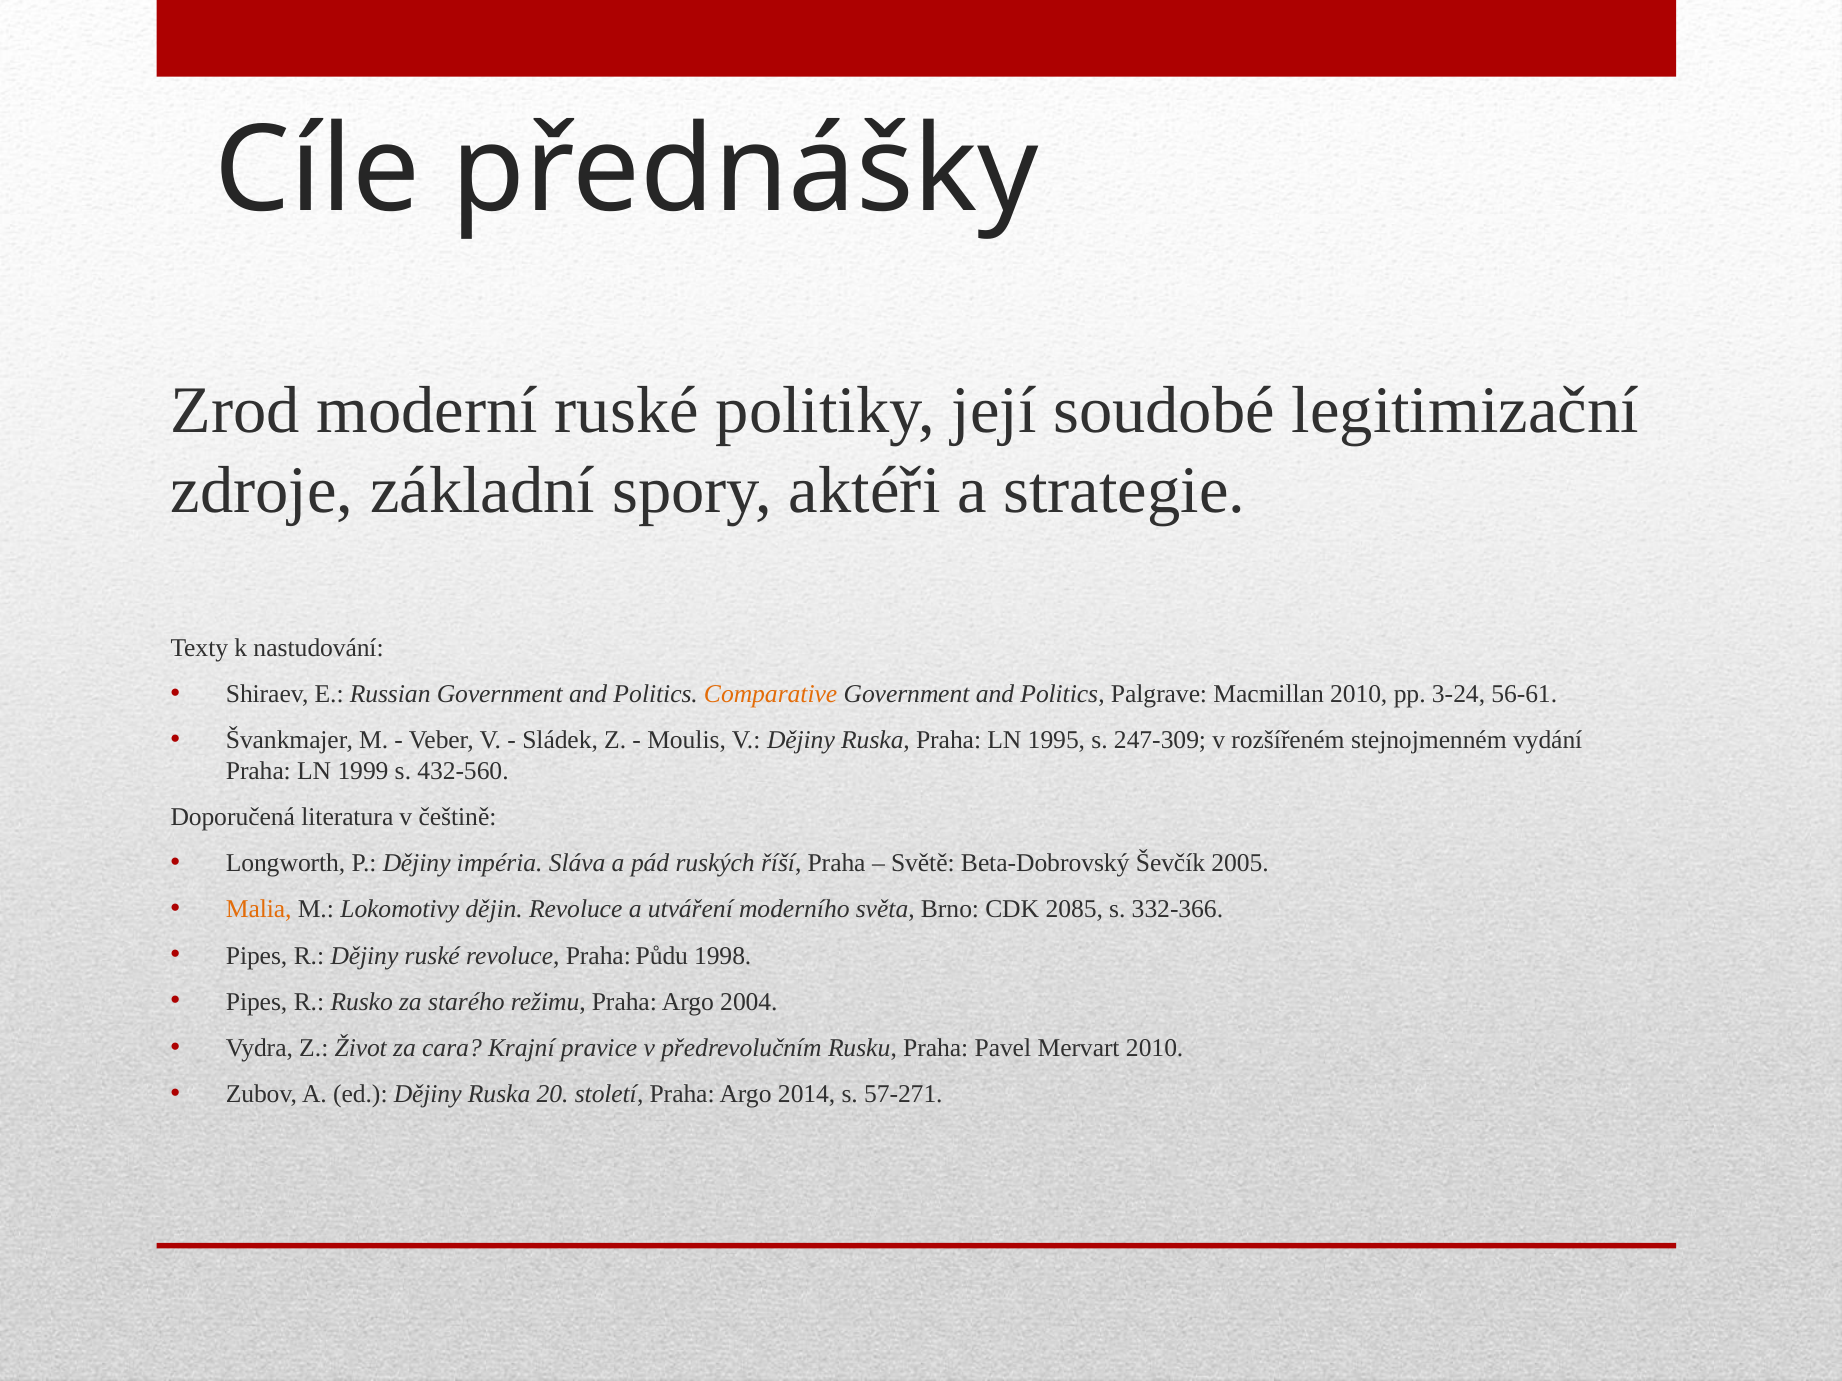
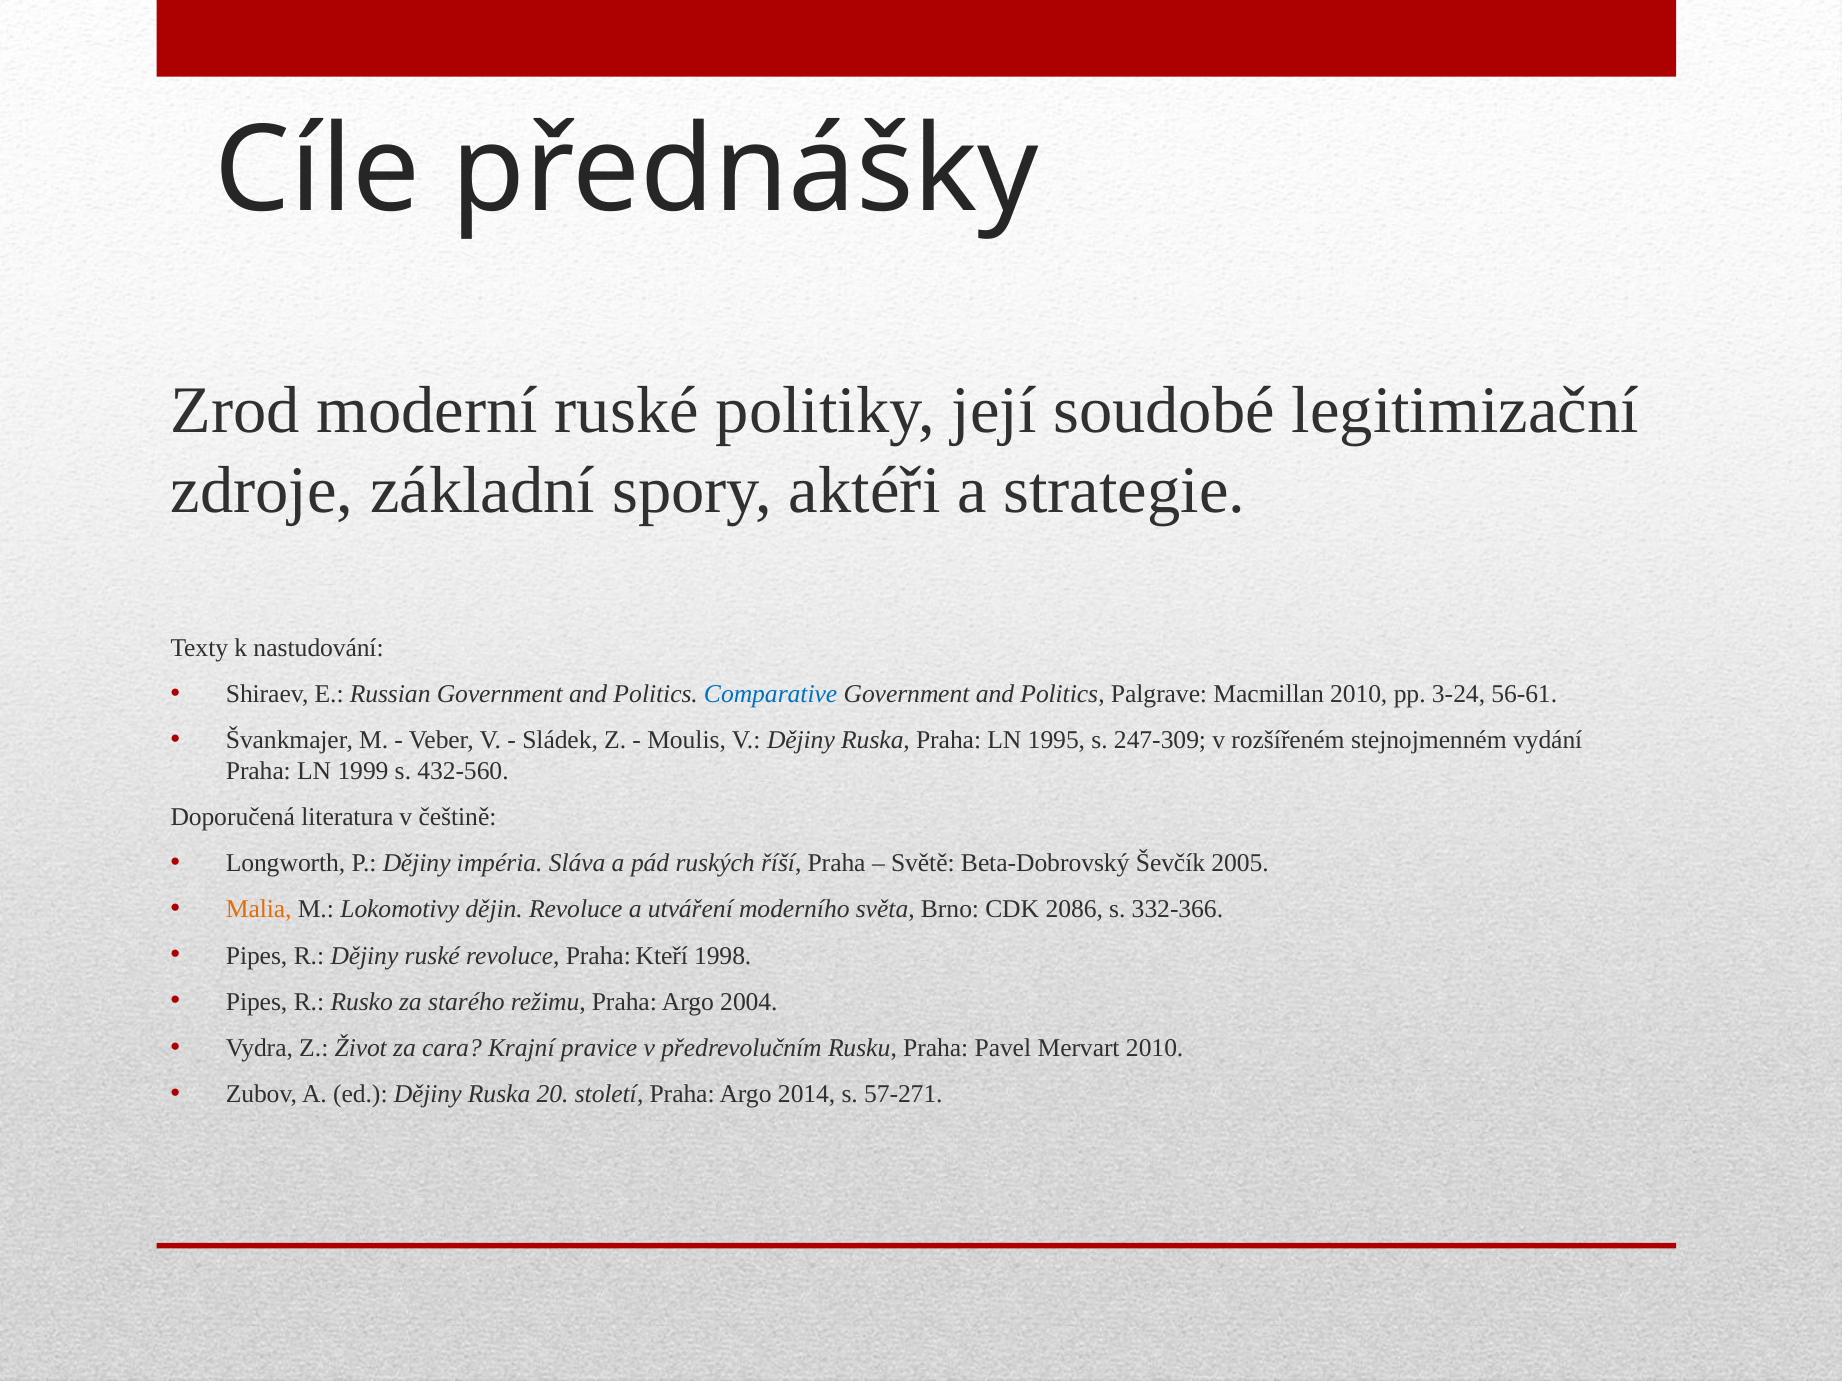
Comparative colour: orange -> blue (771, 695)
2085: 2085 -> 2086 (1074, 910)
Půdu: Půdu -> Kteří (662, 956)
